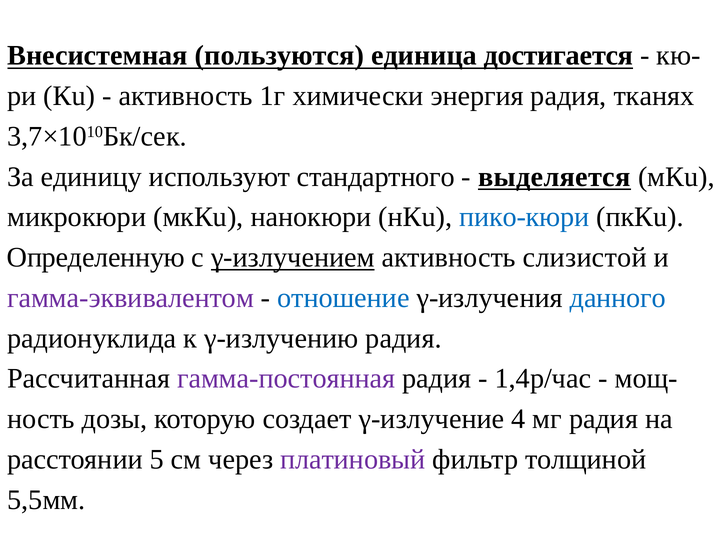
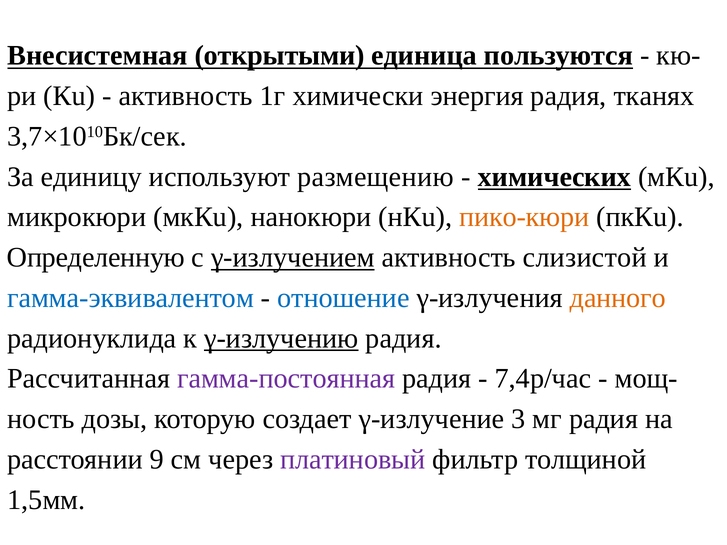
пользуются: пользуются -> открытыми (280, 56)
достигается: достигается -> пользуются (558, 56)
стандартного: стандартного -> размещению (376, 177)
выделяется: выделяется -> химических (554, 177)
пико-кюри colour: blue -> orange (524, 217)
гамма-эквивалентом colour: purple -> blue (131, 298)
данного colour: blue -> orange (618, 298)
γ-излучению underline: none -> present (281, 338)
1,4р/час: 1,4р/час -> 7,4р/час (543, 379)
4: 4 -> 3 (518, 419)
5: 5 -> 9 (157, 460)
5,5мм: 5,5мм -> 1,5мм (46, 500)
